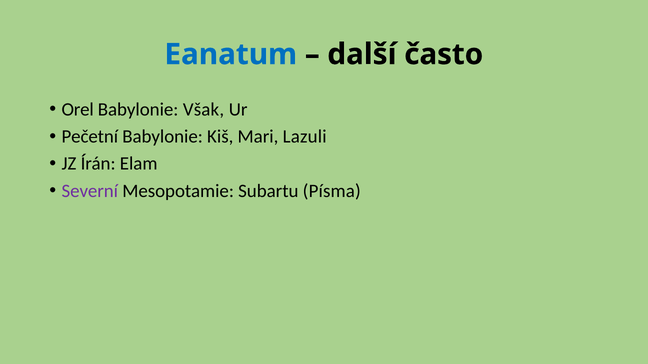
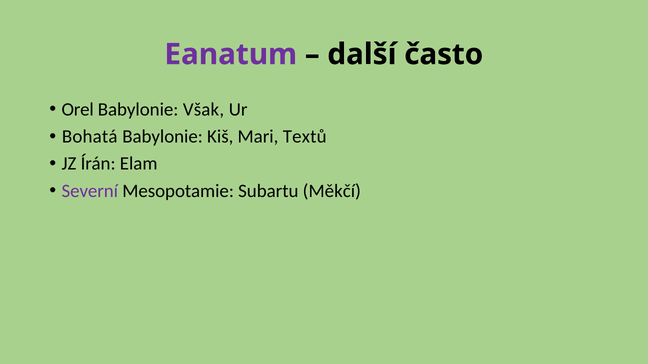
Eanatum colour: blue -> purple (231, 54)
Pečetní: Pečetní -> Bohatá (90, 137)
Lazuli: Lazuli -> Textů (305, 137)
Písma: Písma -> Měkčí (332, 191)
